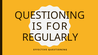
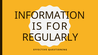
QUESTIONING: QUESTIONING -> INFORMATION (50, 15)
